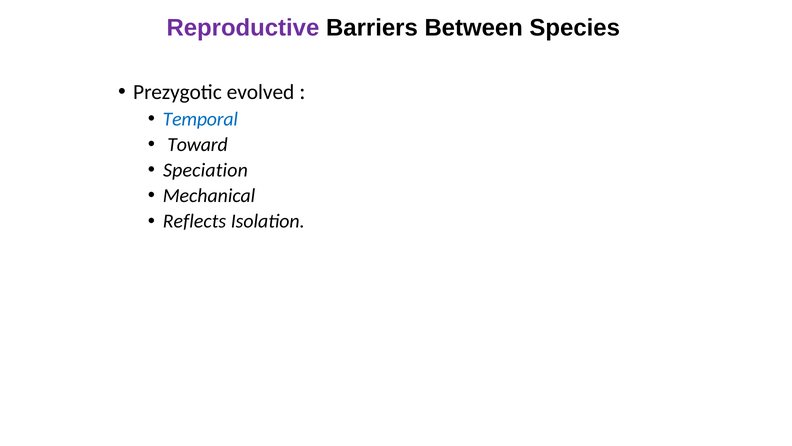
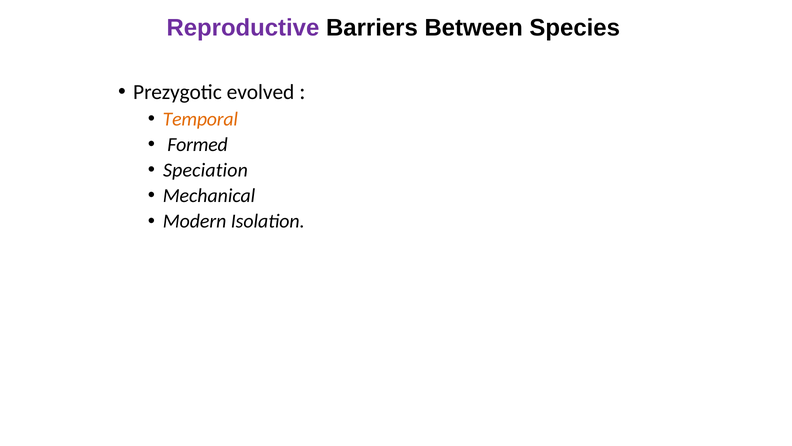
Temporal colour: blue -> orange (200, 119)
Toward: Toward -> Formed (197, 145)
Reflects: Reflects -> Modern (195, 221)
